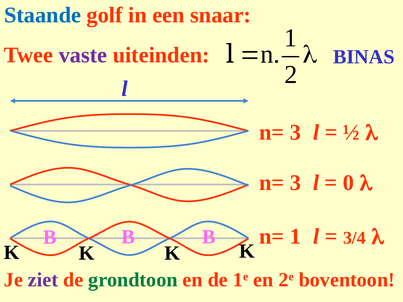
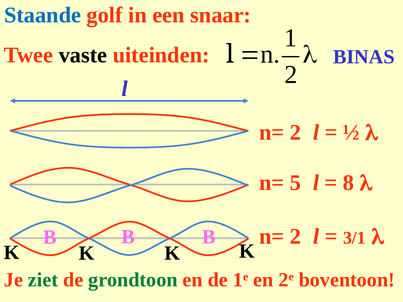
vaste colour: purple -> black (83, 55)
3: 3 -> 2 (296, 133)
3: 3 -> 5 (296, 183)
0: 0 -> 8 (349, 183)
1: 1 -> 2 (296, 237)
3/4: 3/4 -> 3/1 (354, 238)
ziet colour: purple -> green (43, 280)
